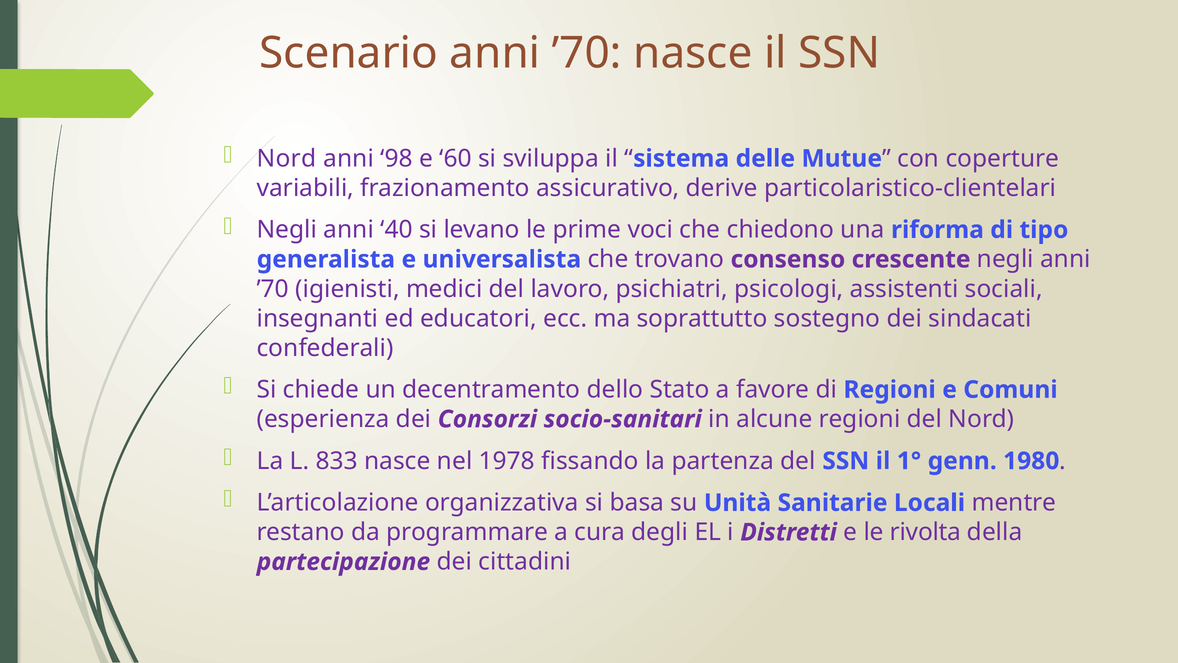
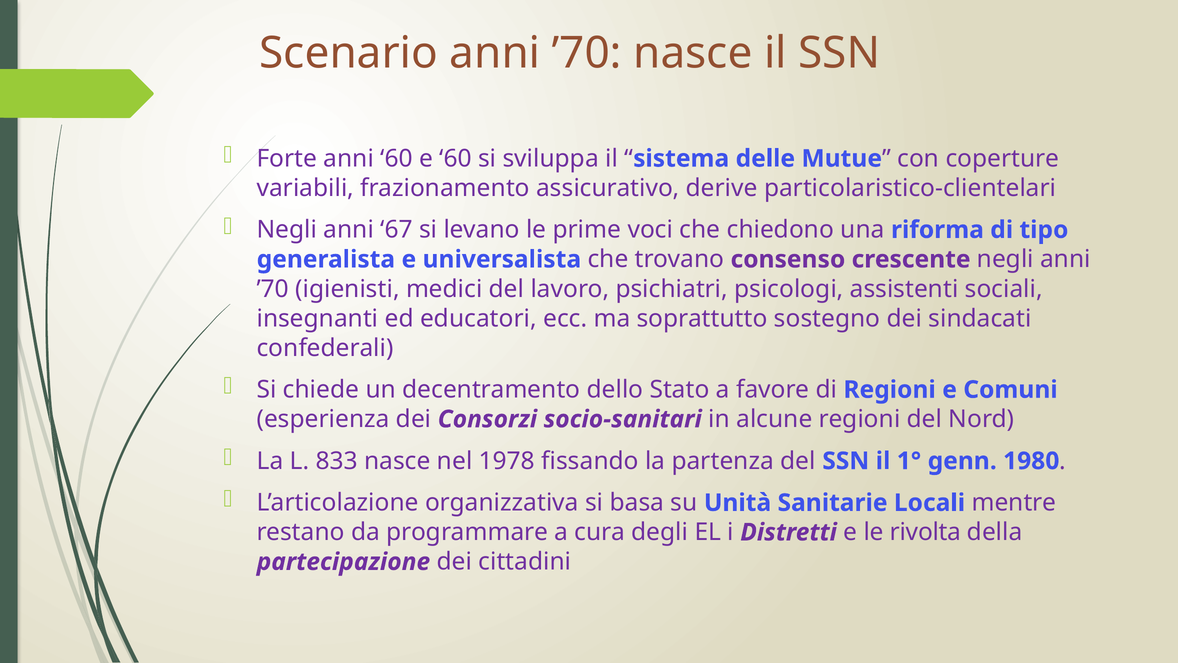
Nord: Nord -> Forte (287, 158)
anni 98: 98 -> 60 (397, 158)
40: 40 -> 67 (397, 230)
